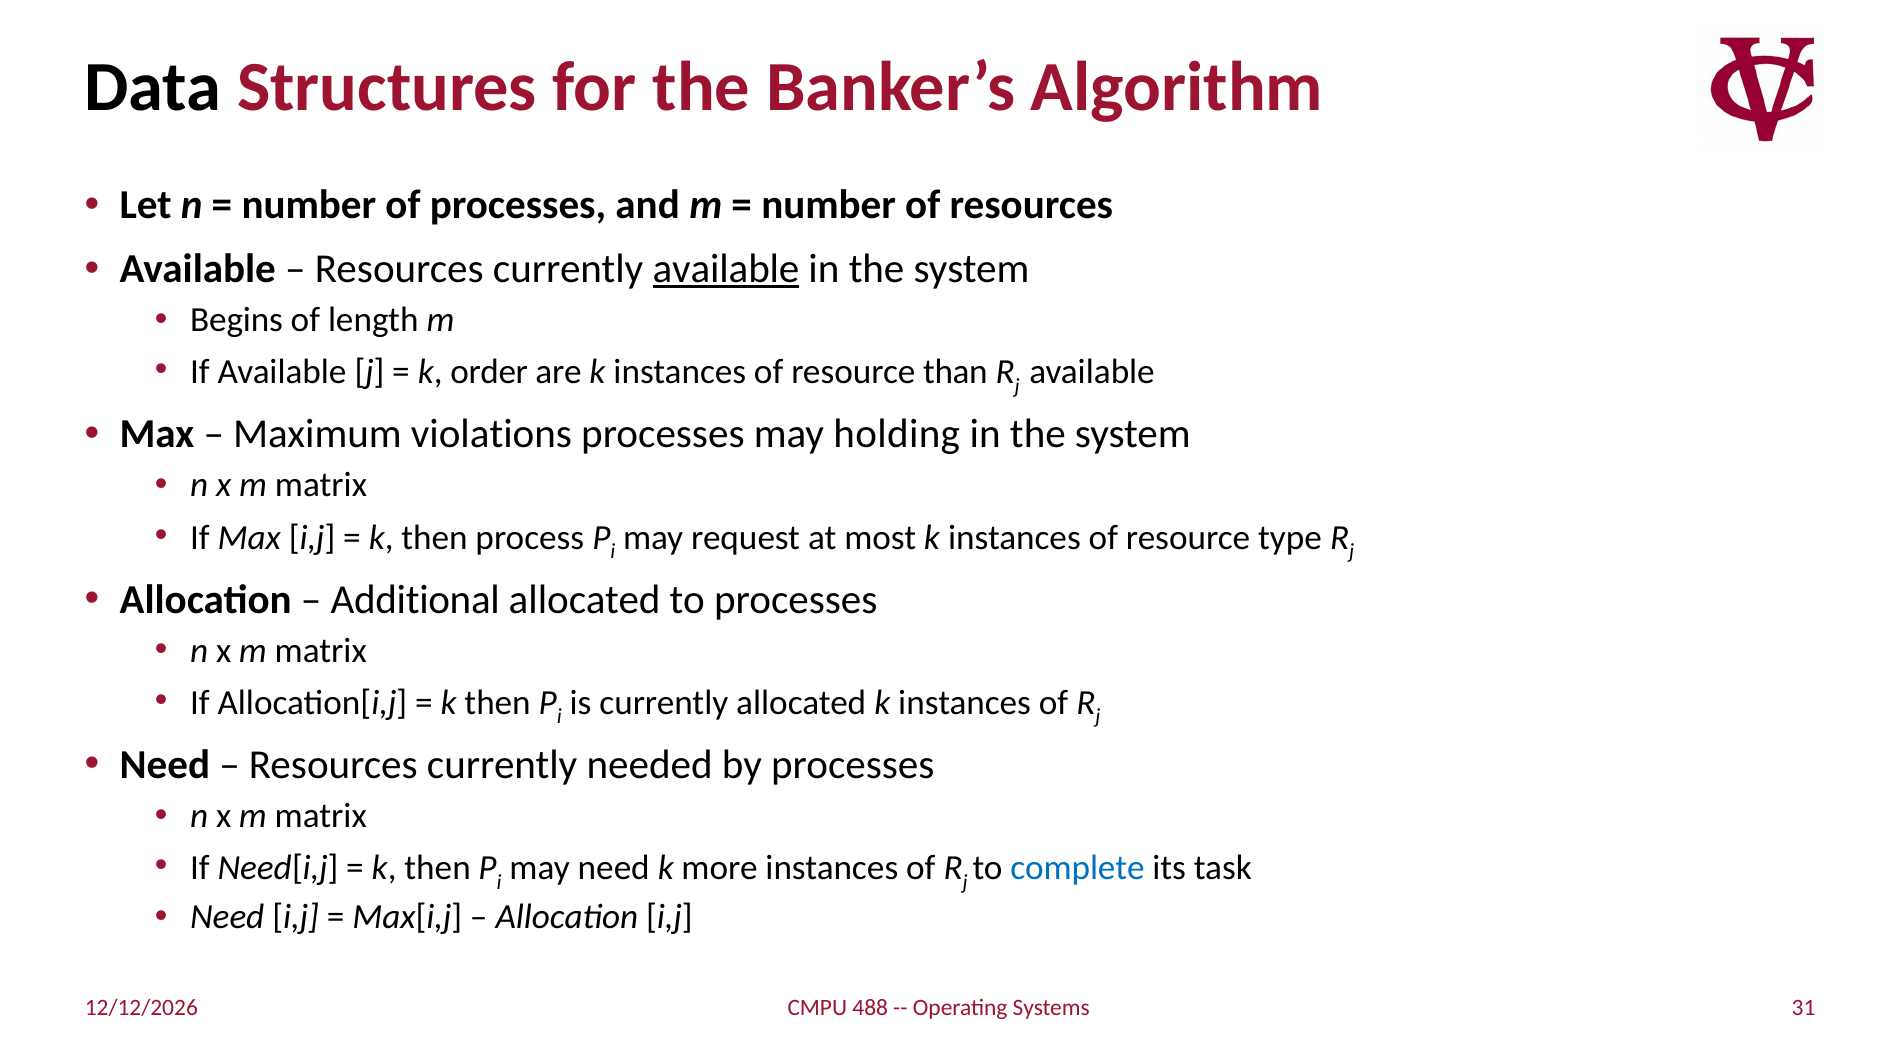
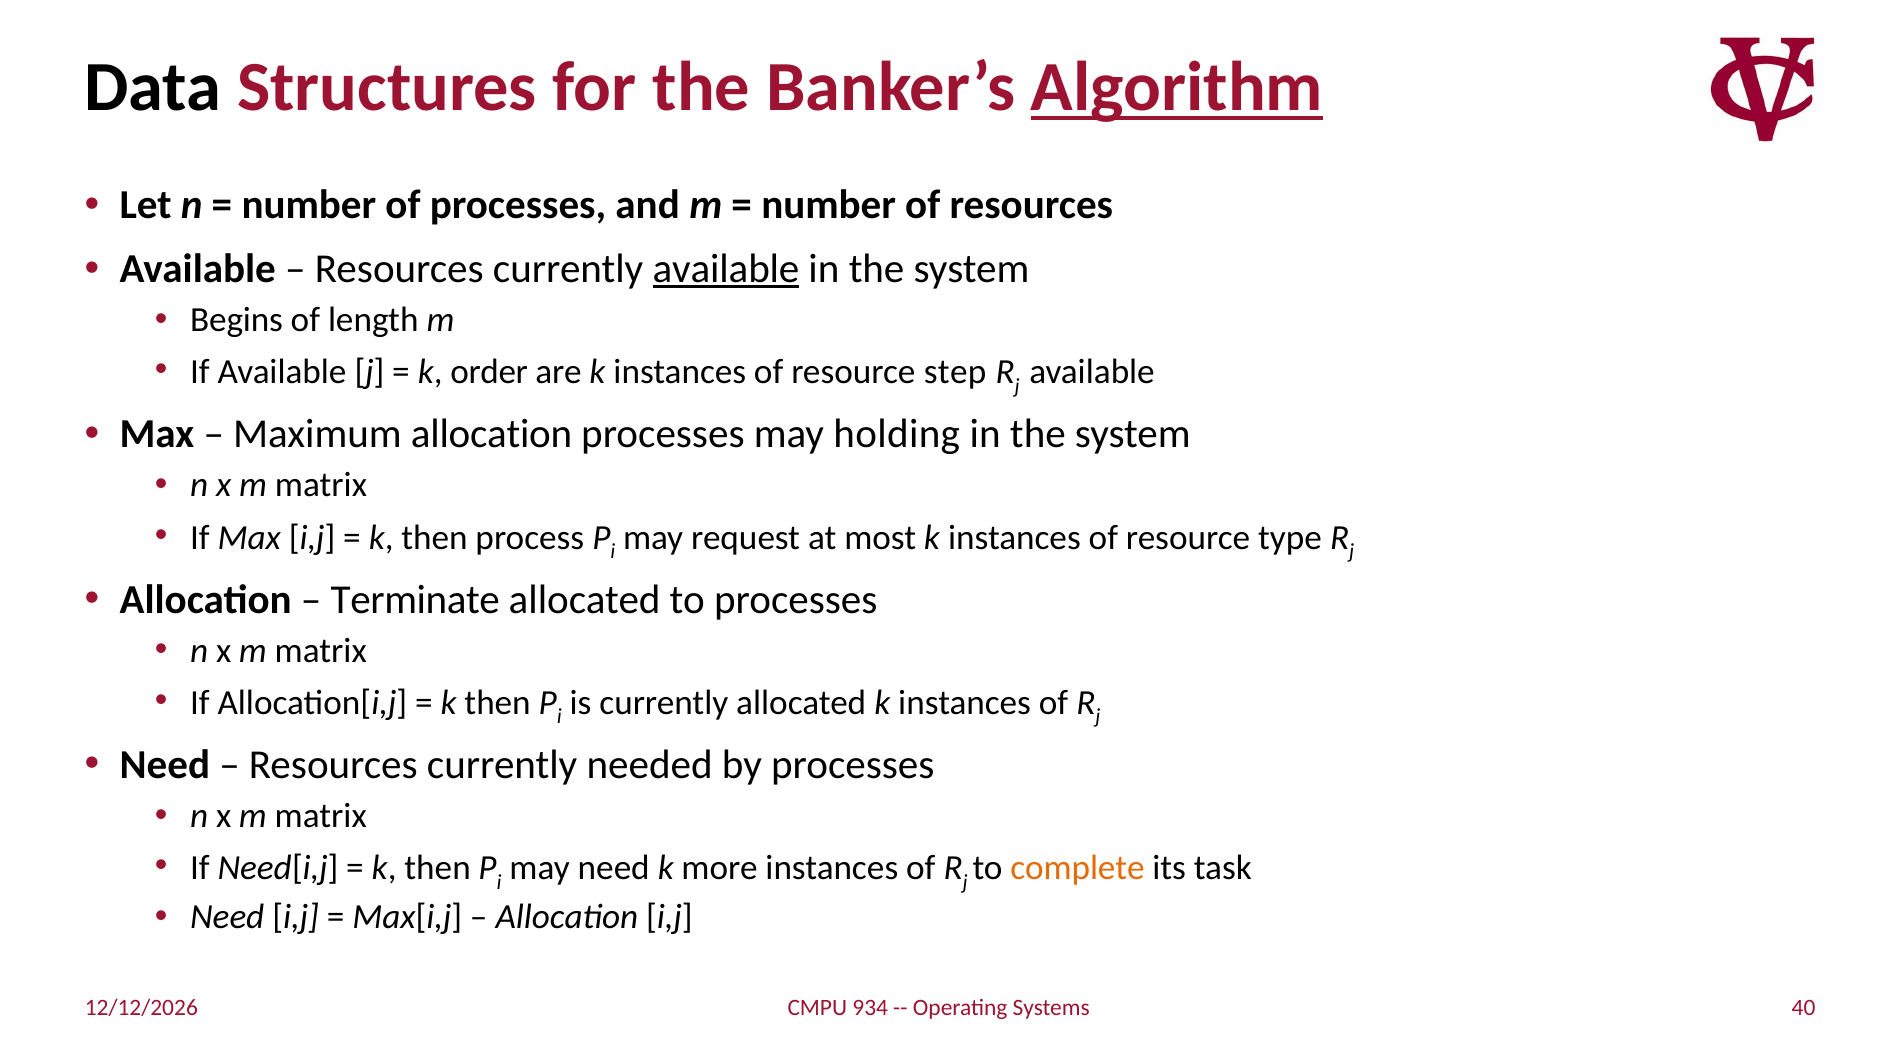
Algorithm underline: none -> present (1177, 88)
than: than -> step (955, 372)
Maximum violations: violations -> allocation (492, 434)
Additional: Additional -> Terminate (415, 600)
complete colour: blue -> orange (1077, 869)
488: 488 -> 934 (870, 1009)
31: 31 -> 40 (1804, 1009)
